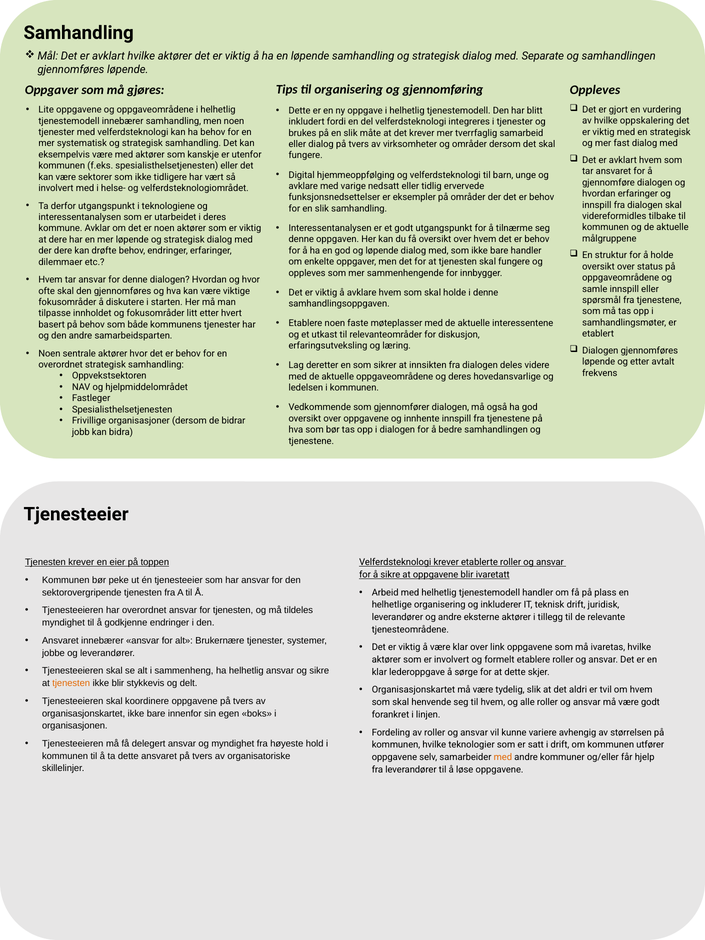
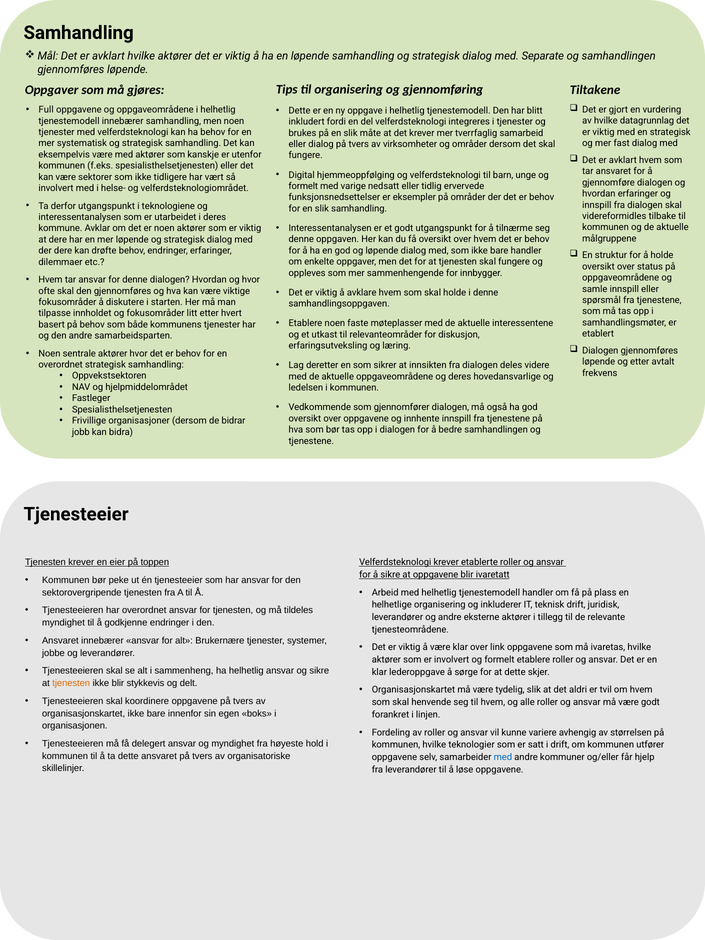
Oppleves: Oppleves -> Tiltakene (595, 90)
Lite: Lite -> Full (46, 110)
oppskalering: oppskalering -> datagrunnlag (647, 121)
avklare: avklare -> formelt (303, 186)
med colour: orange -> blue (503, 757)
